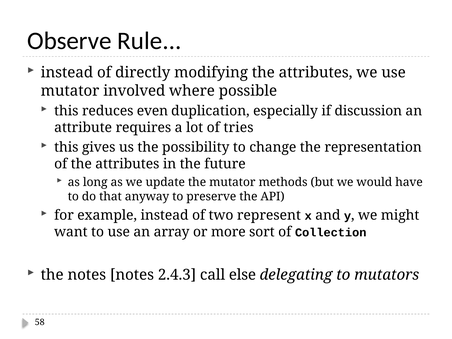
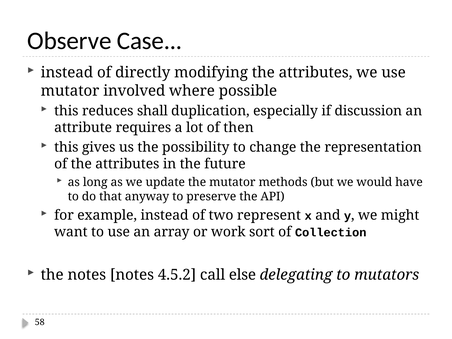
Rule: Rule -> Case (150, 41)
even: even -> shall (152, 111)
tries: tries -> then (239, 128)
more: more -> work (228, 232)
2.4.3: 2.4.3 -> 4.5.2 (177, 275)
